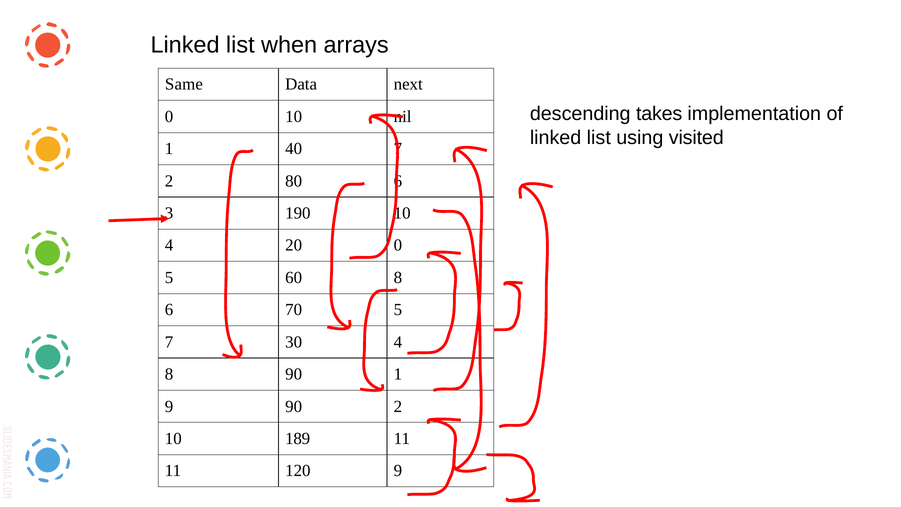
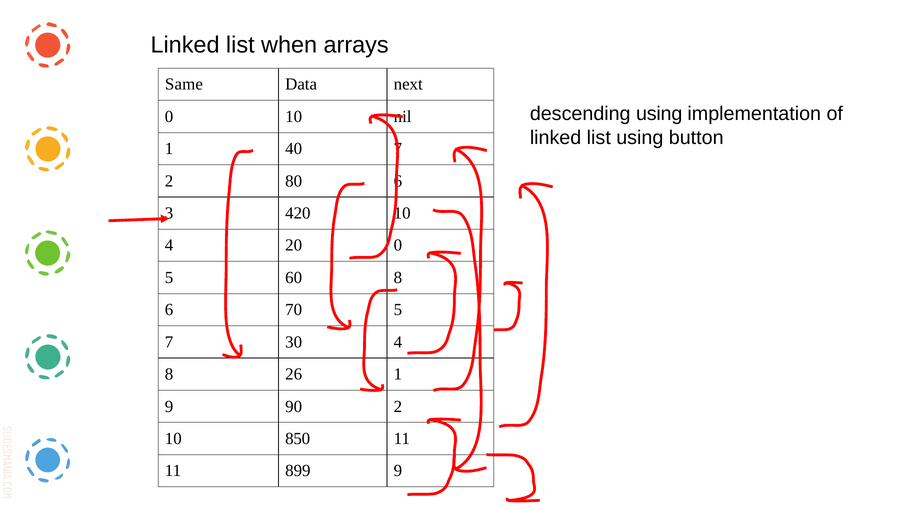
descending takes: takes -> using (659, 114)
visited: visited -> button (696, 137)
190: 190 -> 420 (298, 213)
8 90: 90 -> 26 (294, 374)
189: 189 -> 850 (298, 438)
120: 120 -> 899 (298, 471)
